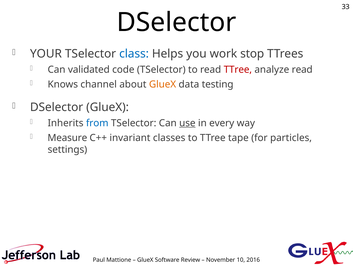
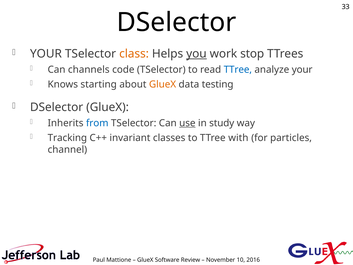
class colour: blue -> orange (134, 54)
you underline: none -> present (196, 54)
validated: validated -> channels (89, 70)
TTree colour: red -> blue (238, 70)
analyze read: read -> your (302, 70)
channel: channel -> starting (99, 84)
every: every -> study (222, 123)
Measure: Measure -> Tracking (67, 138)
tape: tape -> with (238, 138)
settings: settings -> channel (67, 149)
